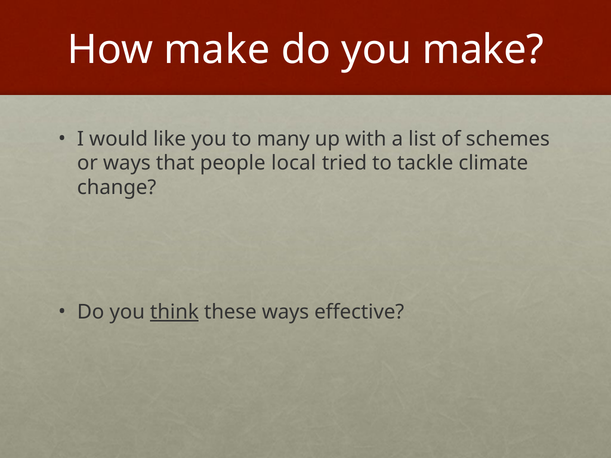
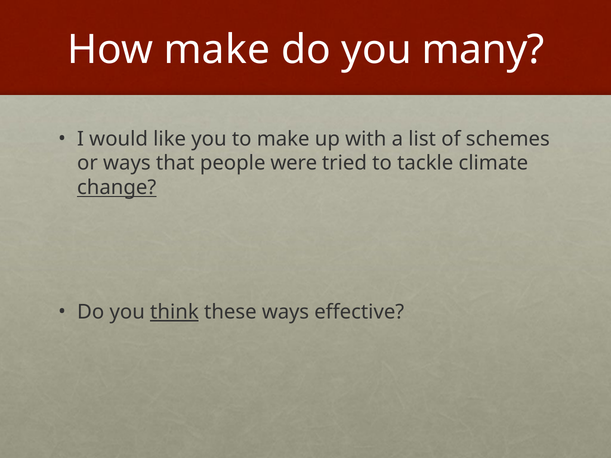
you make: make -> many (483, 50)
to many: many -> make (283, 139)
local: local -> were (294, 163)
change underline: none -> present (117, 188)
